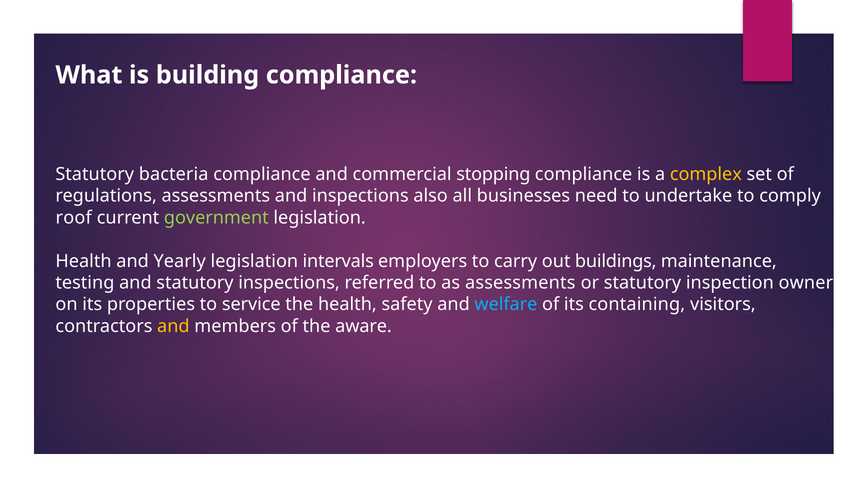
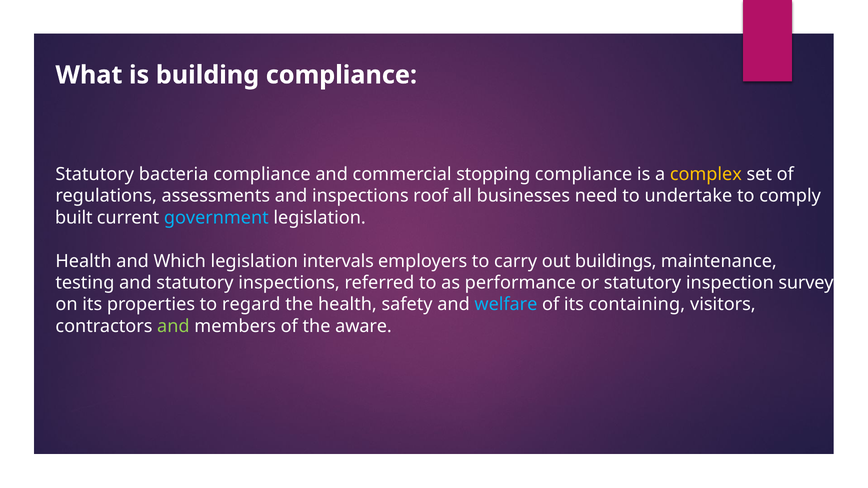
also: also -> roof (431, 196)
roof: roof -> built (74, 218)
government colour: light green -> light blue (216, 218)
Yearly: Yearly -> Which (180, 261)
as assessments: assessments -> performance (520, 283)
owner: owner -> survey (806, 283)
service: service -> regard (251, 305)
and colour: yellow -> light green (173, 326)
